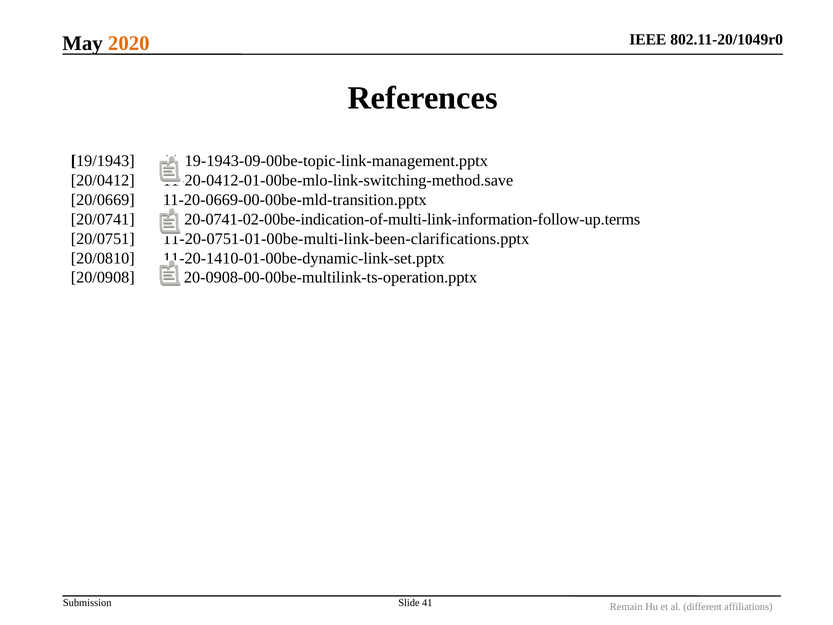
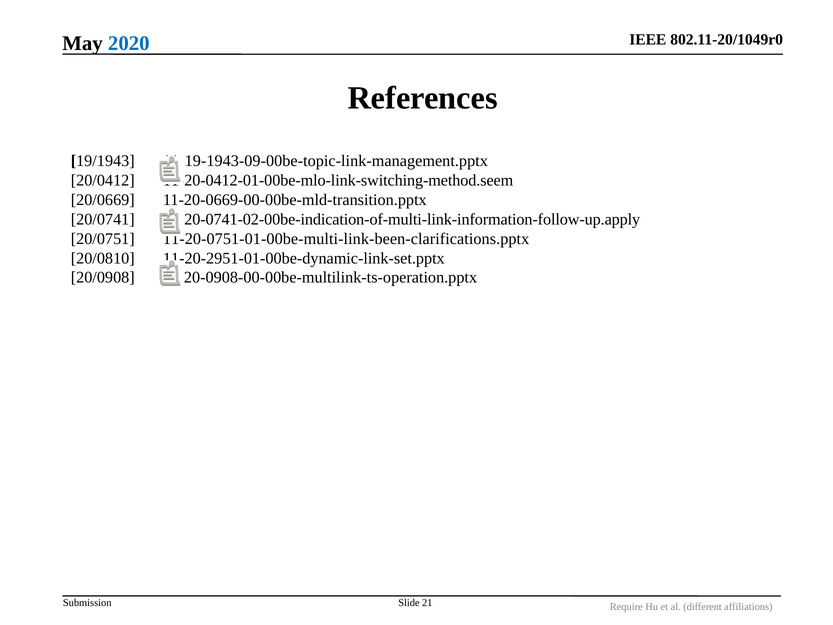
2020 colour: orange -> blue (129, 43)
11-20-0412-01-00be-mlo-link-switching-method.save: 11-20-0412-01-00be-mlo-link-switching-method.save -> 11-20-0412-01-00be-mlo-link-switching-method.seem (338, 180)
11-20-0741-02-00be-indication-of-multi-link-information-follow-up.terms: 11-20-0741-02-00be-indication-of-multi-link-information-follow-up.terms -> 11-20-0741-02-00be-indication-of-multi-link-information-follow-up.apply (402, 219)
11-20-1410-01-00be-dynamic-link-set.pptx: 11-20-1410-01-00be-dynamic-link-set.pptx -> 11-20-2951-01-00be-dynamic-link-set.pptx (304, 258)
41: 41 -> 21 (427, 603)
Remain: Remain -> Require (626, 607)
